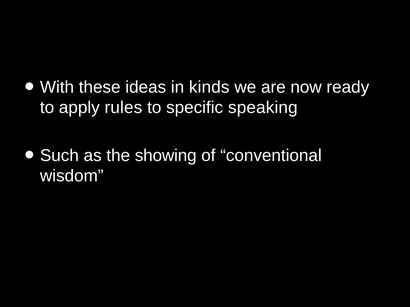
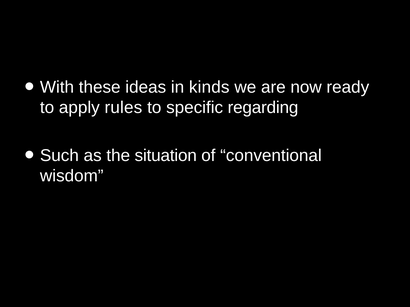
speaking: speaking -> regarding (263, 108)
showing: showing -> situation (166, 156)
